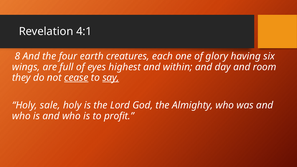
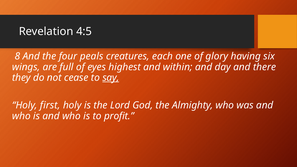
4:1: 4:1 -> 4:5 (84, 31)
earth: earth -> peals (92, 56)
room: room -> there (265, 67)
cease underline: present -> none (76, 78)
sale: sale -> first (50, 105)
